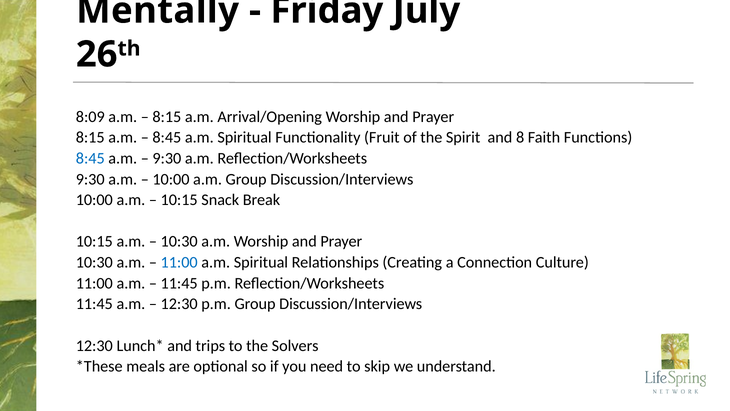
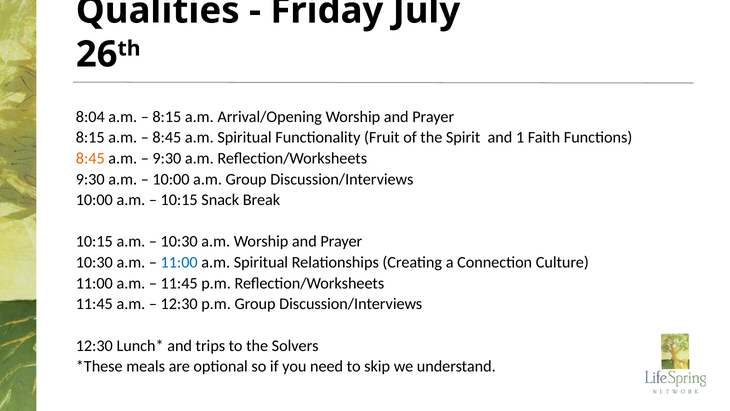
Mentally: Mentally -> Qualities (158, 11)
8:09: 8:09 -> 8:04 (90, 117)
8: 8 -> 1 (520, 137)
8:45 colour: blue -> orange (90, 158)
